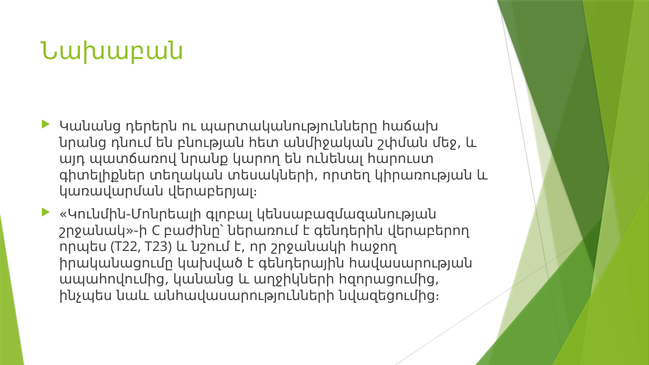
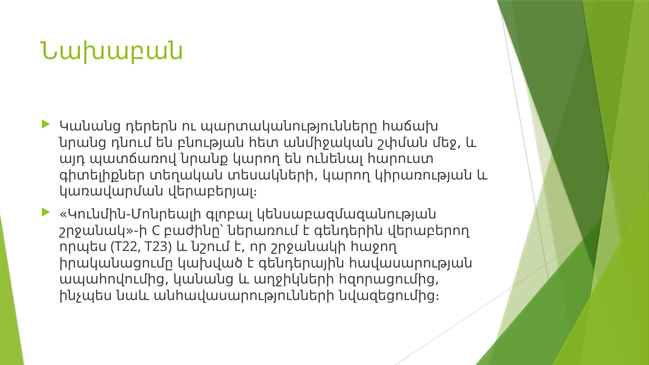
տեսակների որտեղ: որտեղ -> կարող (346, 175)
